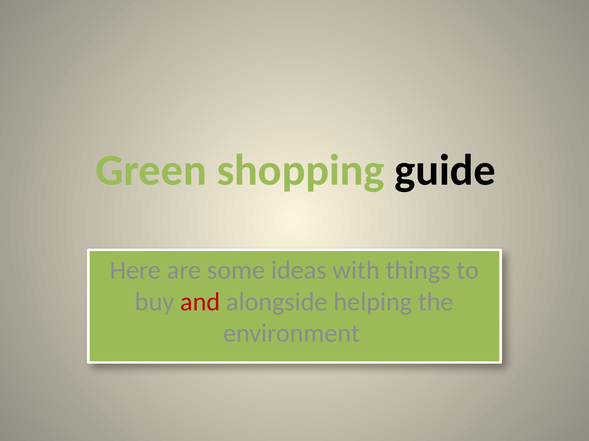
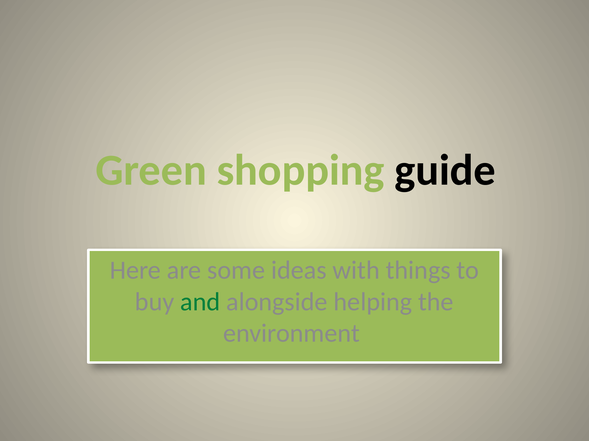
and colour: red -> green (200, 302)
